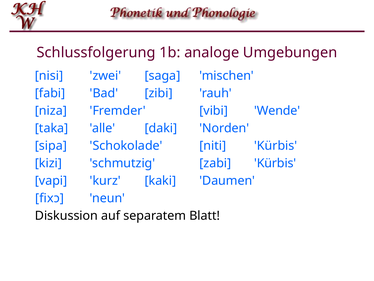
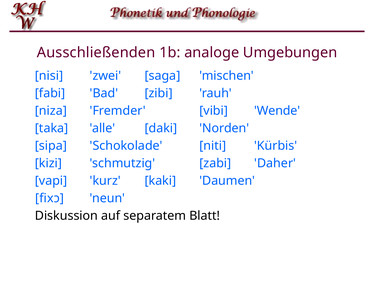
Schlussfolgerung: Schlussfolgerung -> Ausschließenden (96, 52)
zabi Kürbis: Kürbis -> Daher (275, 163)
